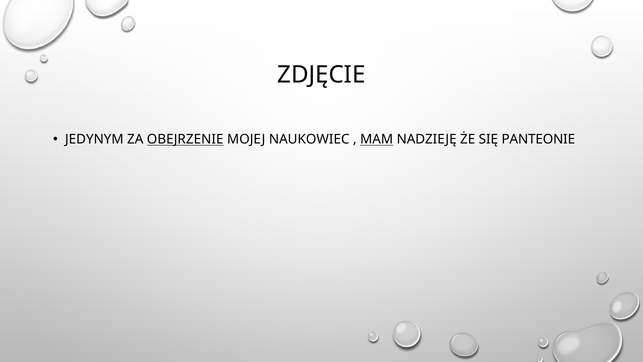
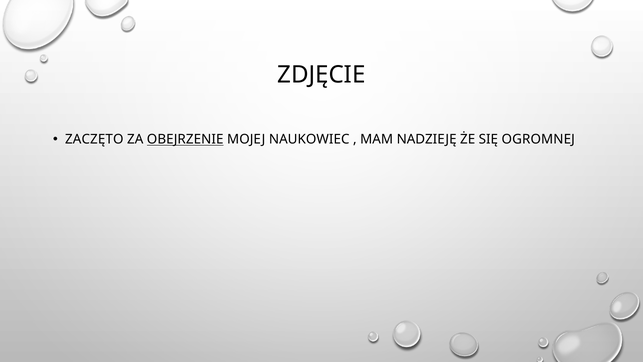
JEDYNYM: JEDYNYM -> ZACZĘTO (94, 139)
MAM underline: present -> none (377, 139)
PANTEONIE: PANTEONIE -> OGROMNEJ (538, 139)
